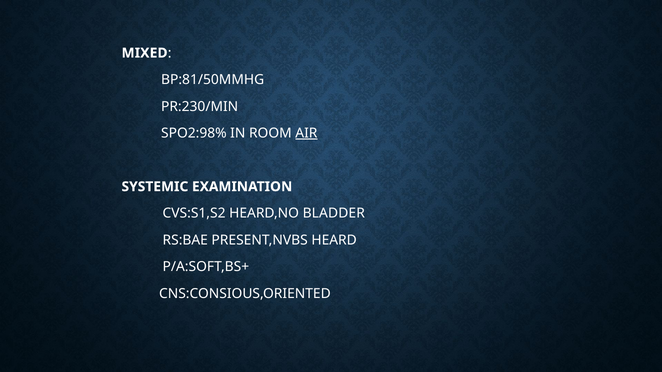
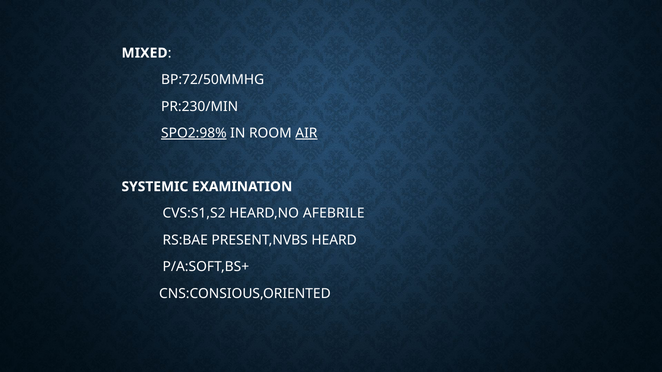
BP:81/50MMHG: BP:81/50MMHG -> BP:72/50MMHG (213, 80)
SPO2:98% underline: none -> present (194, 133)
BLADDER: BLADDER -> AFEBRILE (334, 214)
